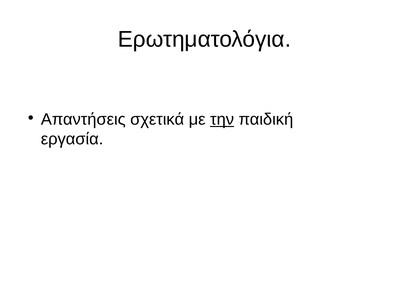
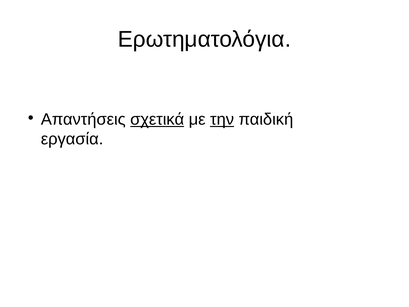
σχετικά underline: none -> present (157, 119)
